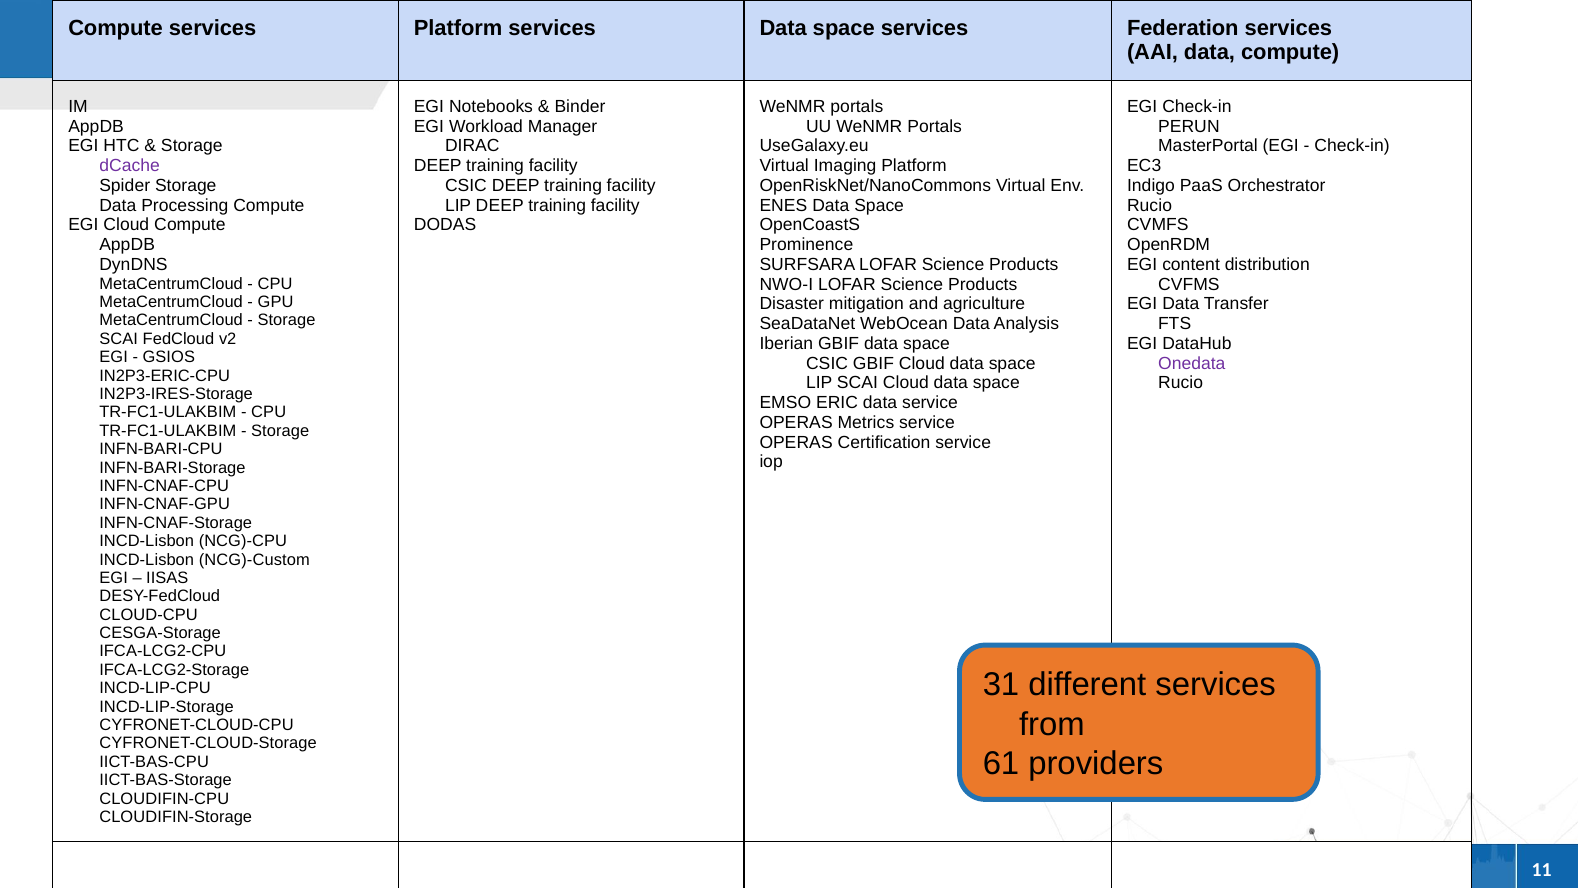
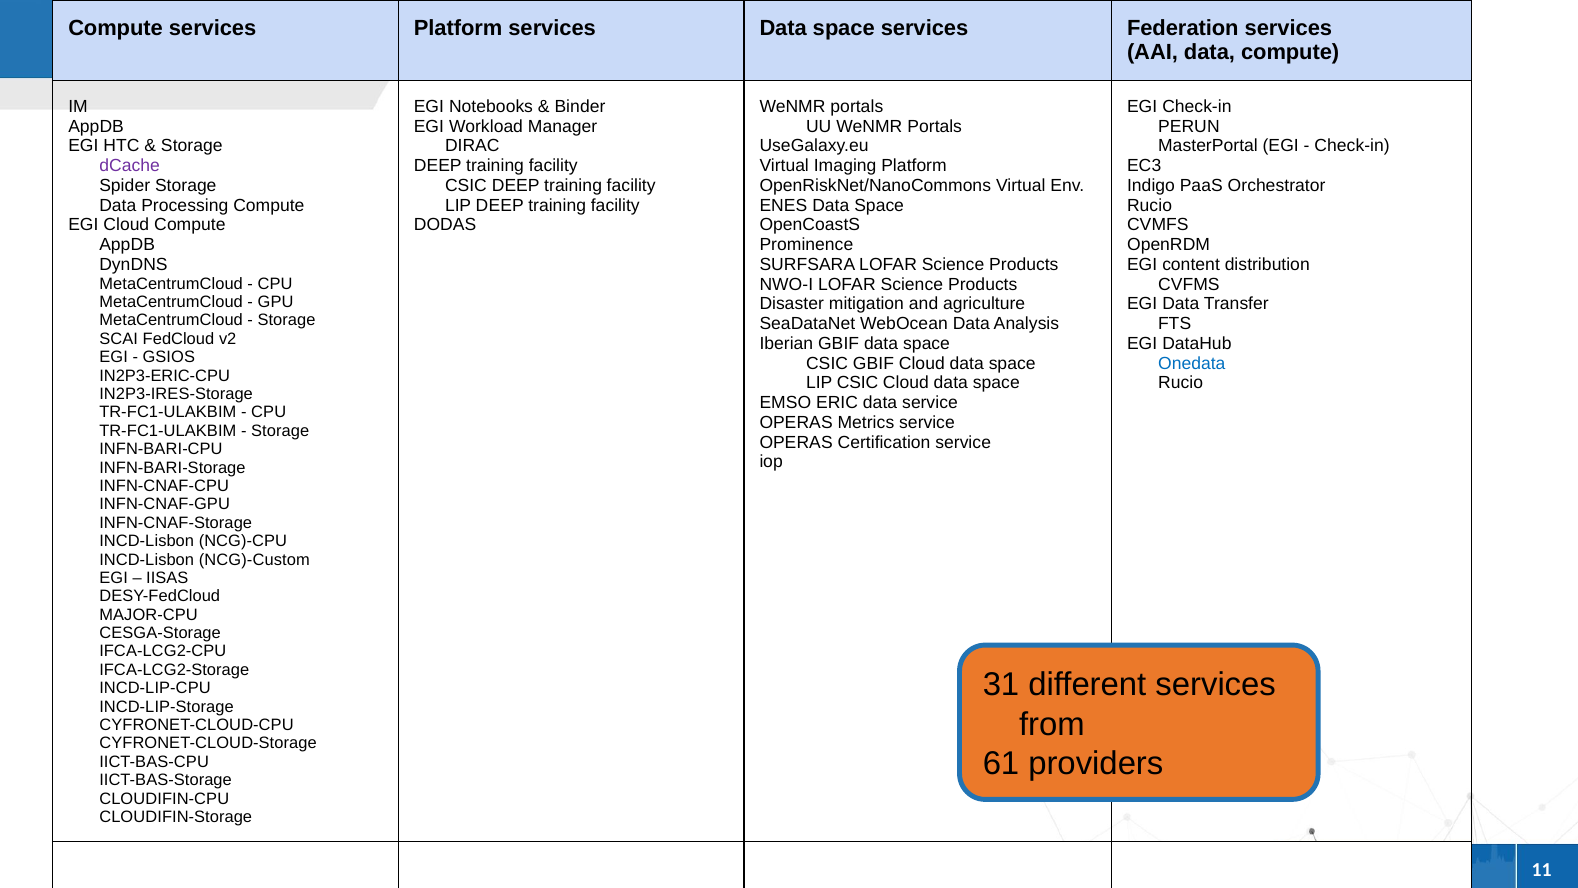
Onedata colour: purple -> blue (1192, 363)
LIP SCAI: SCAI -> CSIC (858, 383)
CLOUD-CPU: CLOUD-CPU -> MAJOR-CPU (149, 615)
